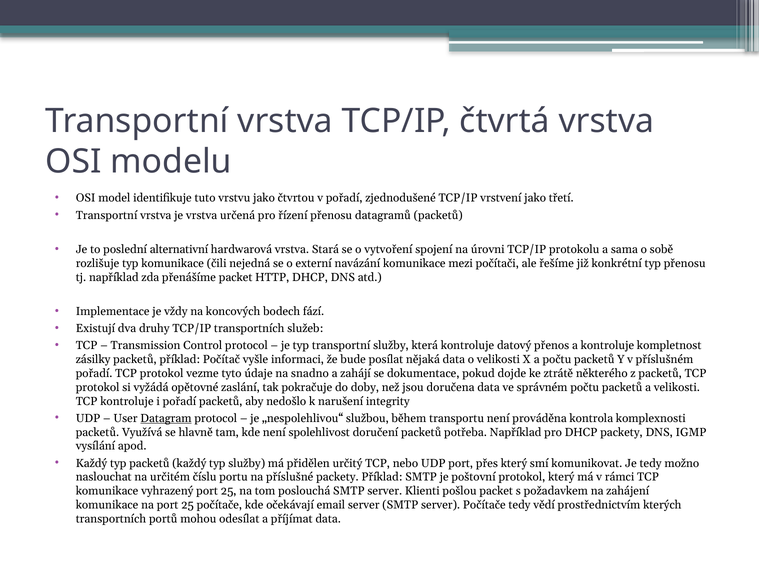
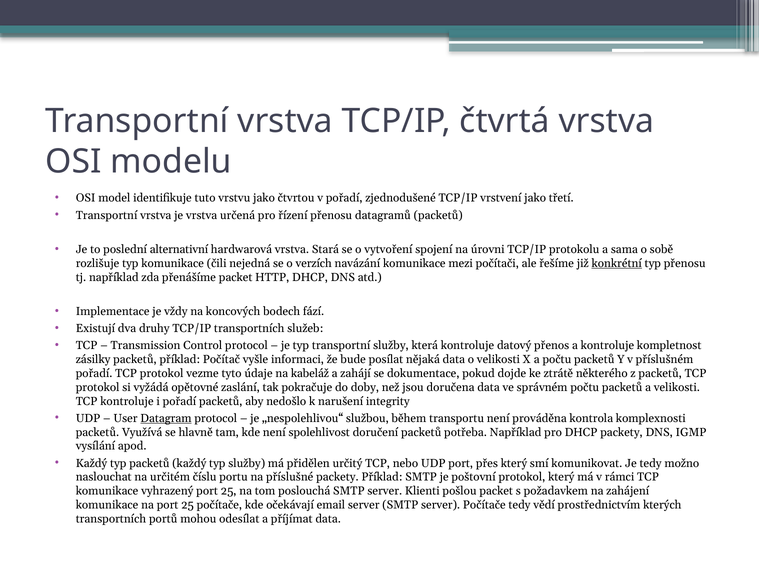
externí: externí -> verzích (314, 263)
konkrétní underline: none -> present (617, 263)
snadno: snadno -> kabeláž (310, 374)
